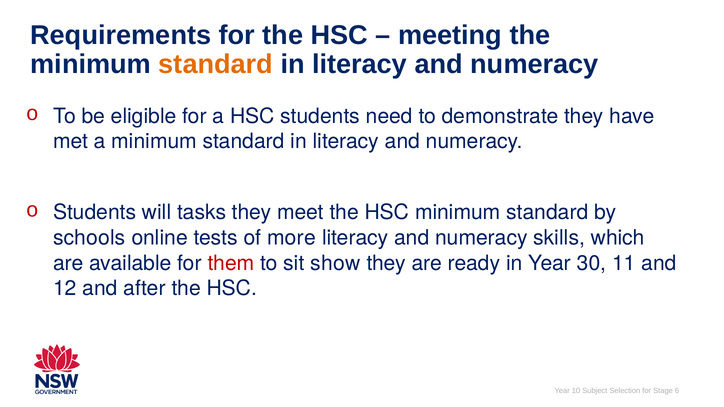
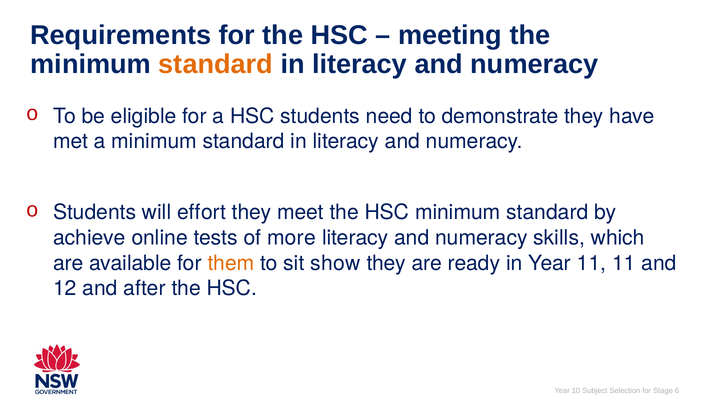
tasks: tasks -> effort (202, 213)
schools: schools -> achieve (89, 238)
them colour: red -> orange (231, 263)
Year 30: 30 -> 11 (592, 263)
